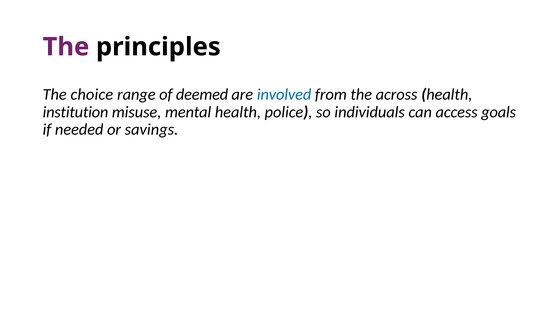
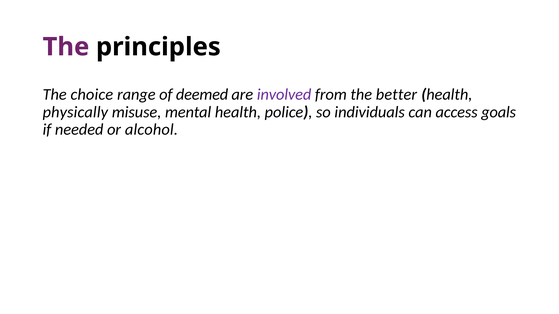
involved colour: blue -> purple (284, 95)
across: across -> better (396, 95)
institution: institution -> physically (75, 112)
savings: savings -> alcohol (151, 130)
